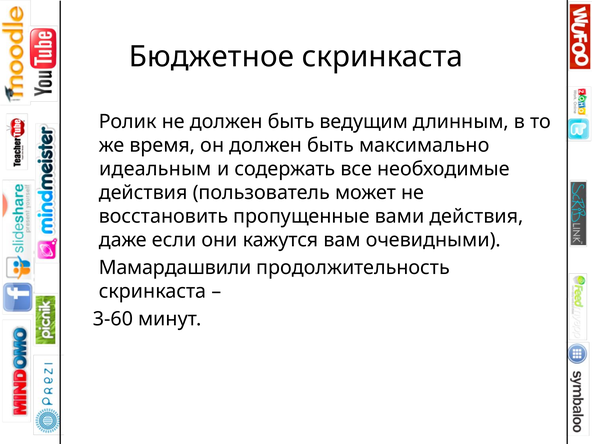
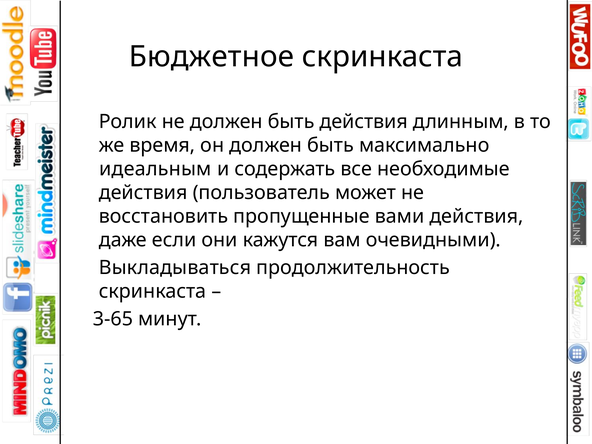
быть ведущим: ведущим -> действия (364, 122)
Мамардашвили: Мамардашвили -> Выкладываться (175, 268)
3-60: 3-60 -> 3-65 (113, 319)
